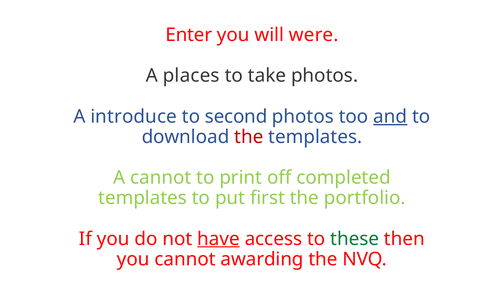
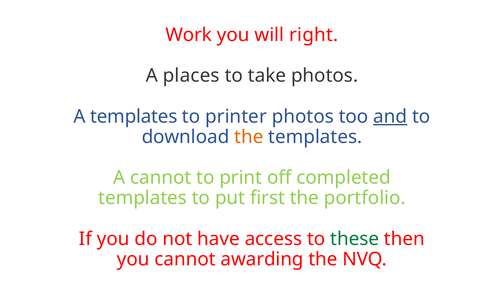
Enter: Enter -> Work (189, 35)
were: were -> right (314, 35)
A introduce: introduce -> templates (134, 117)
second: second -> printer (236, 117)
the colour: red -> orange (249, 137)
have underline: present -> none (218, 239)
